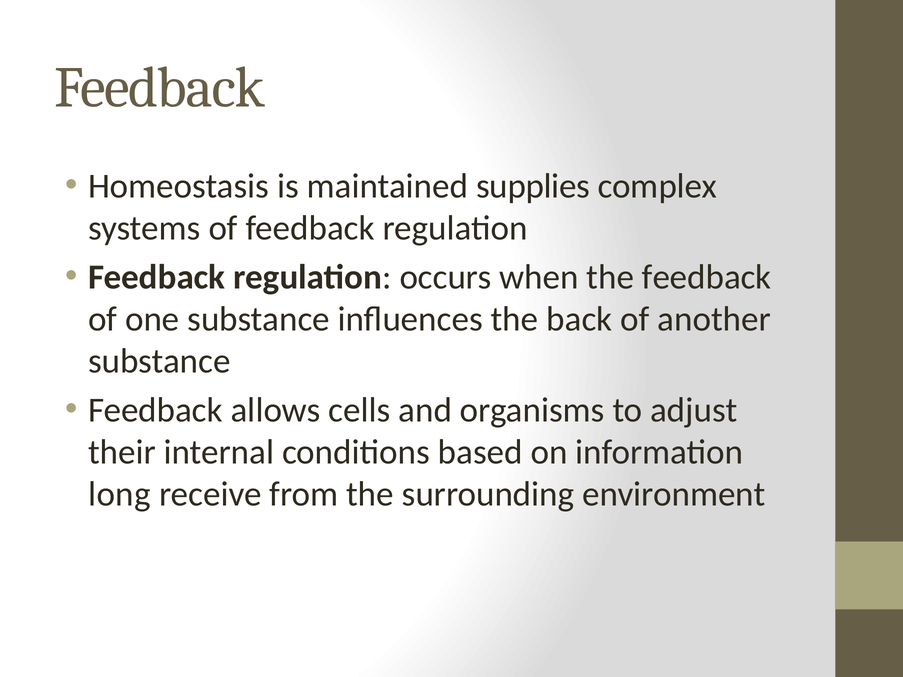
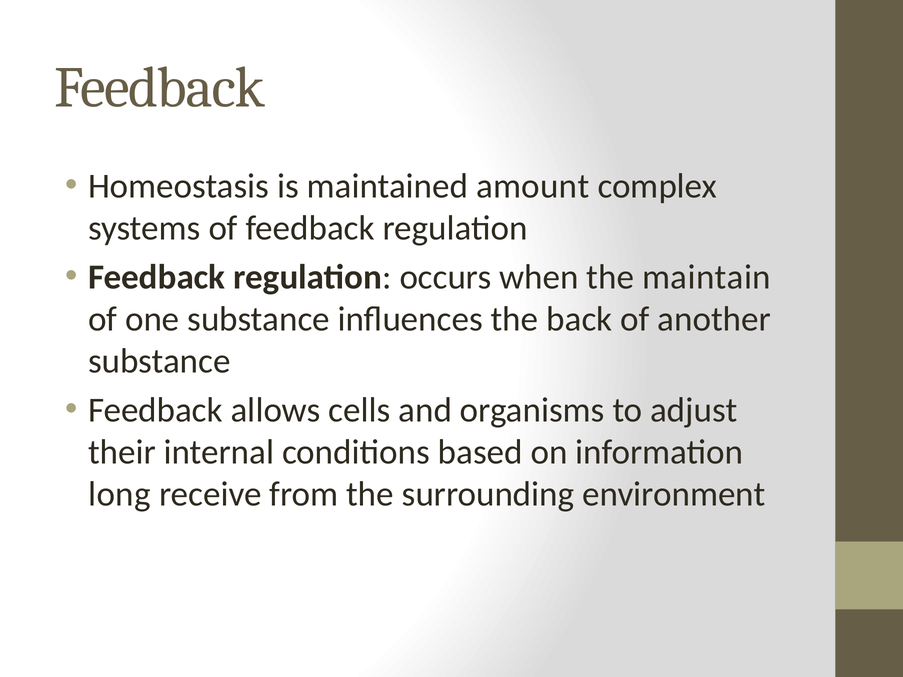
supplies: supplies -> amount (533, 186)
the feedback: feedback -> maintain (706, 277)
